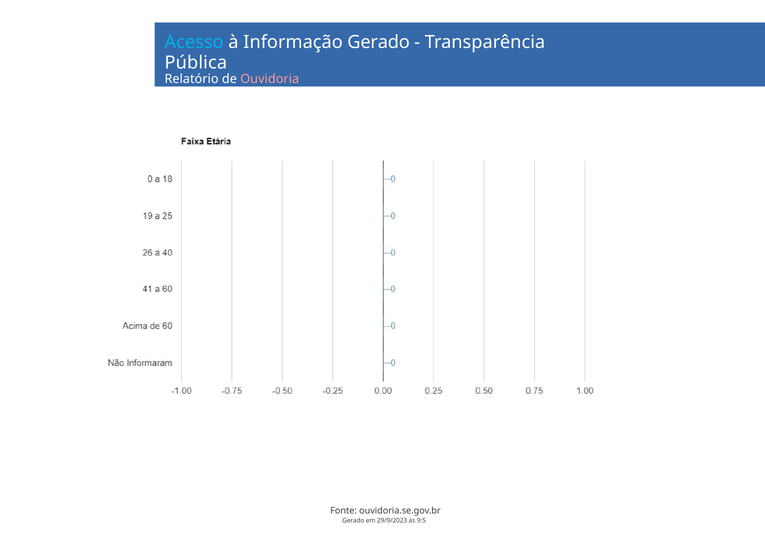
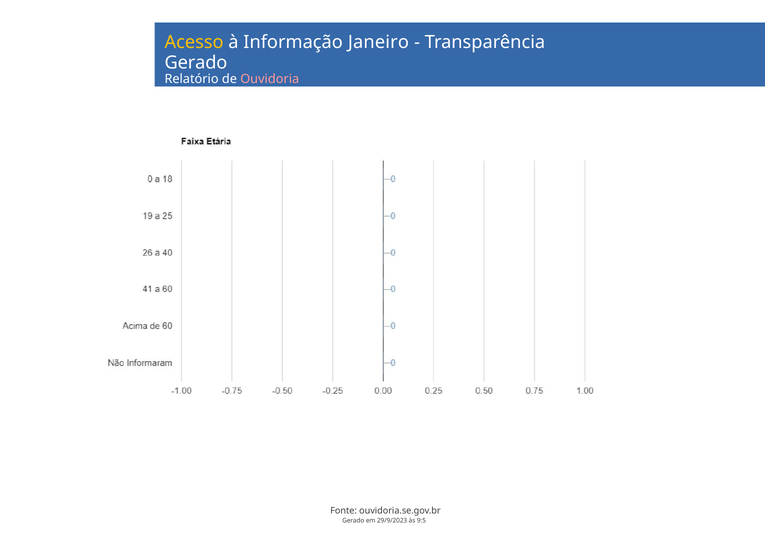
Acesso colour: light blue -> yellow (194, 42)
Informação Gerado: Gerado -> Janeiro (378, 42)
Pública: Pública -> Gerado (196, 63)
